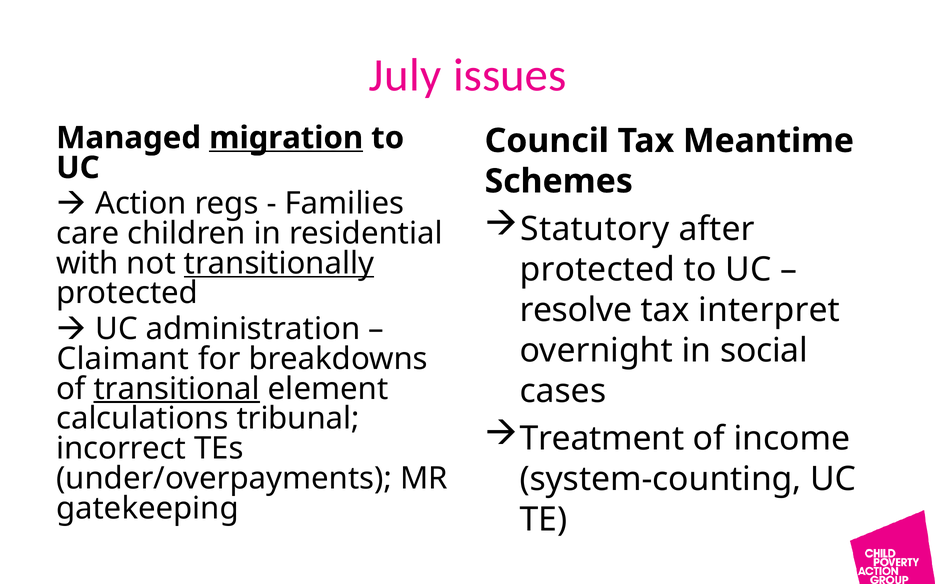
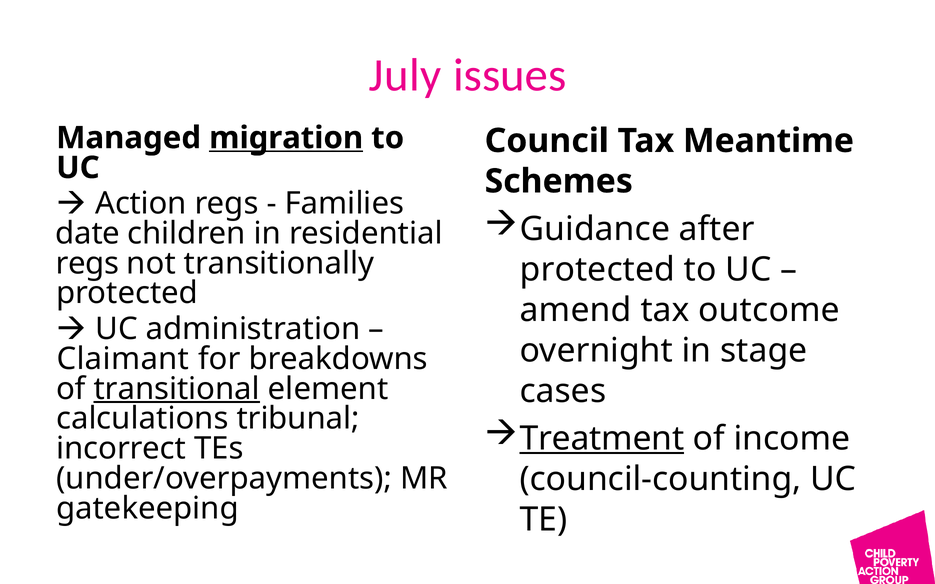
Statutory: Statutory -> Guidance (595, 229)
care: care -> date (88, 234)
with: with -> regs (87, 263)
transitionally underline: present -> none (279, 263)
resolve: resolve -> amend (576, 310)
interpret: interpret -> outcome (769, 310)
social: social -> stage (764, 351)
Treatment underline: none -> present (602, 439)
system-counting: system-counting -> council-counting (661, 479)
